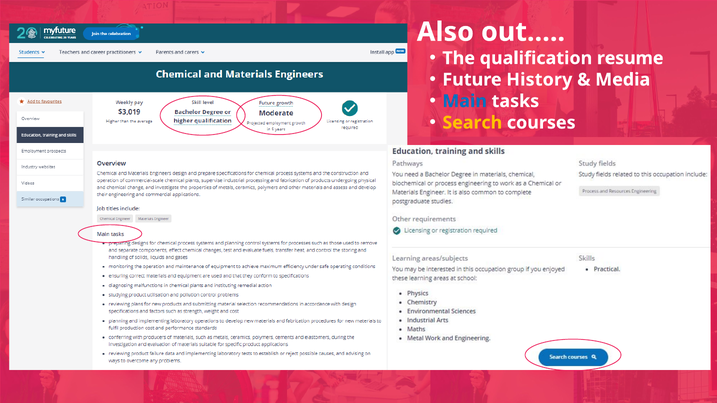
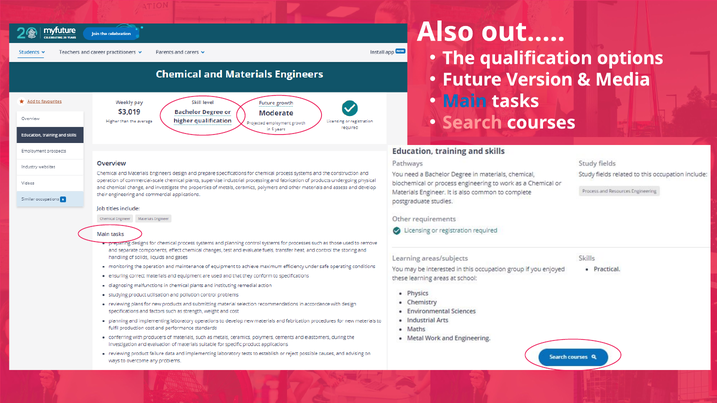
resume: resume -> options (630, 58)
History: History -> Version (539, 80)
Search colour: yellow -> pink (472, 123)
